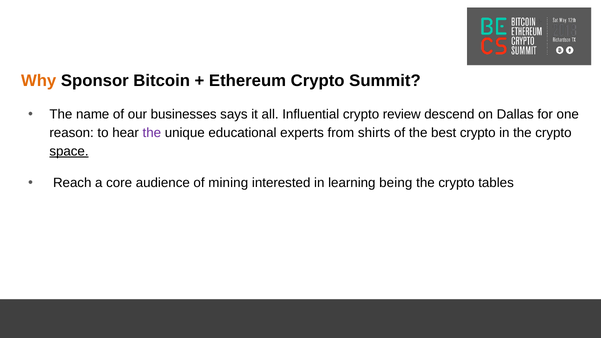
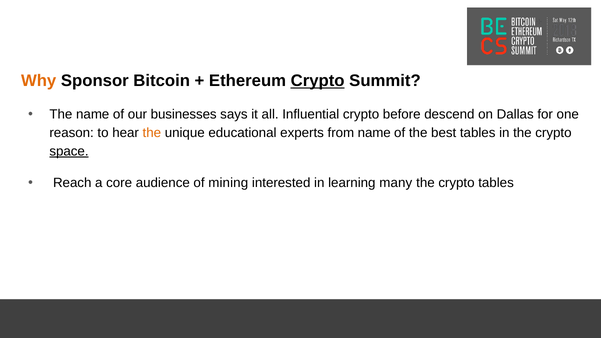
Crypto underline: none -> present (318, 81)
review: review -> before (402, 114)
the colour: purple -> orange (152, 133)
from shirts: shirts -> name (374, 133)
best crypto: crypto -> tables (478, 133)
being: being -> many (396, 183)
